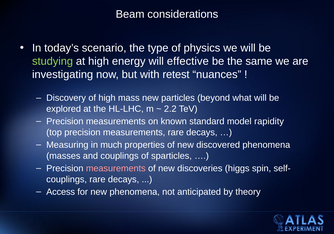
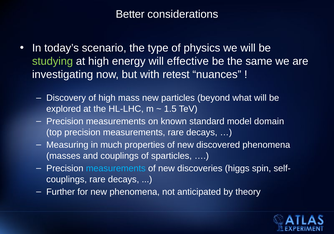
Beam: Beam -> Better (130, 14)
2.2: 2.2 -> 1.5 (170, 109)
rapidity: rapidity -> domain (269, 121)
measurements colour: pink -> light blue (116, 168)
Access: Access -> Further (61, 192)
